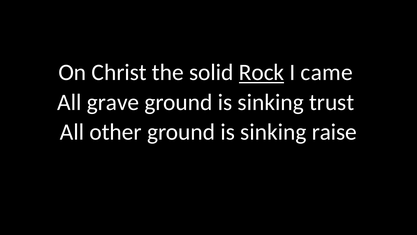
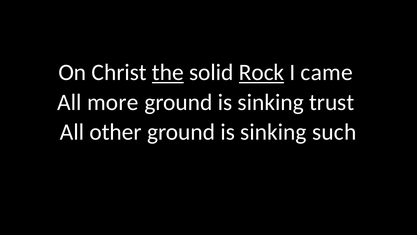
the underline: none -> present (168, 72)
grave: grave -> more (113, 102)
raise: raise -> such (334, 132)
